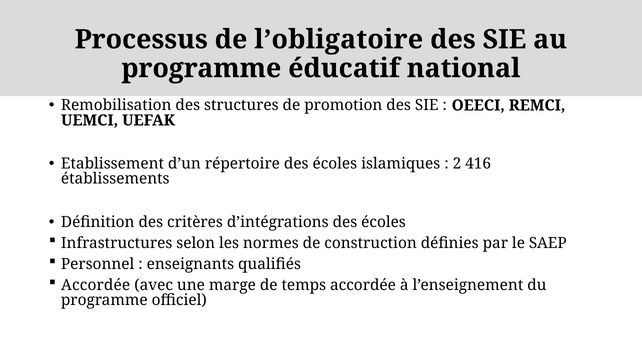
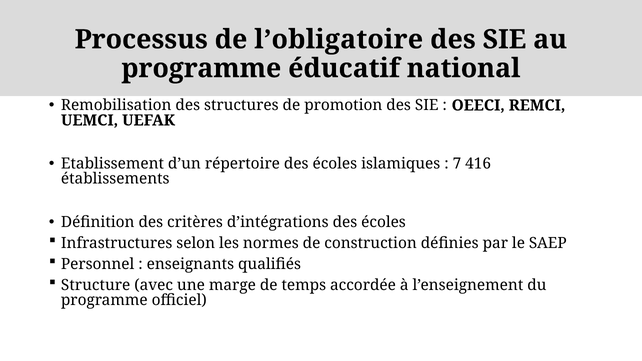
2: 2 -> 7 (457, 164)
Accordée: Accordée -> Structure (96, 285)
